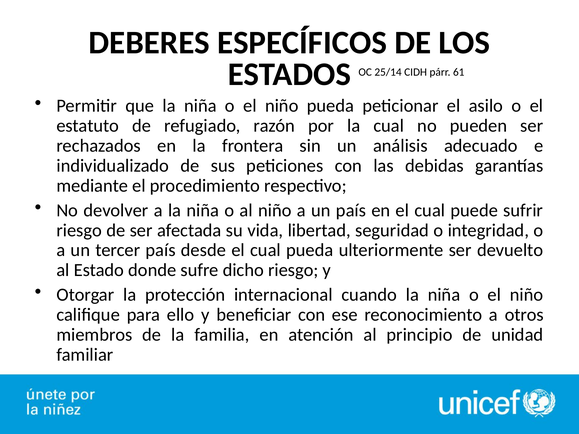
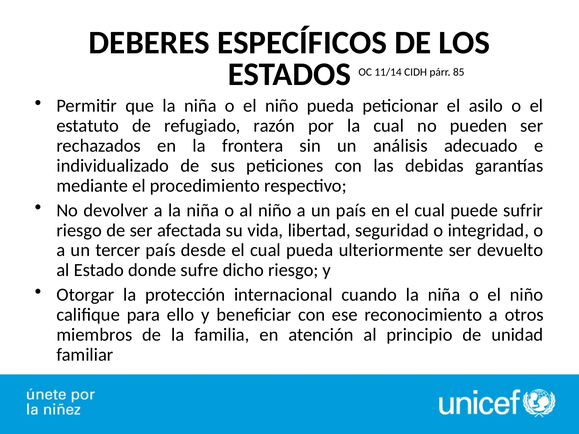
25/14: 25/14 -> 11/14 (388, 72)
61: 61 -> 85 (459, 72)
